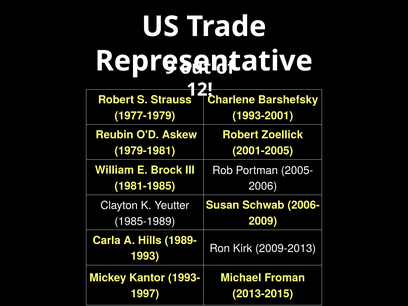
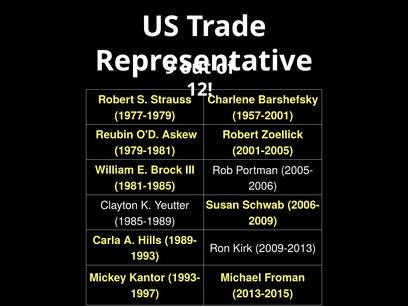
1993-2001: 1993-2001 -> 1957-2001 (263, 116)
